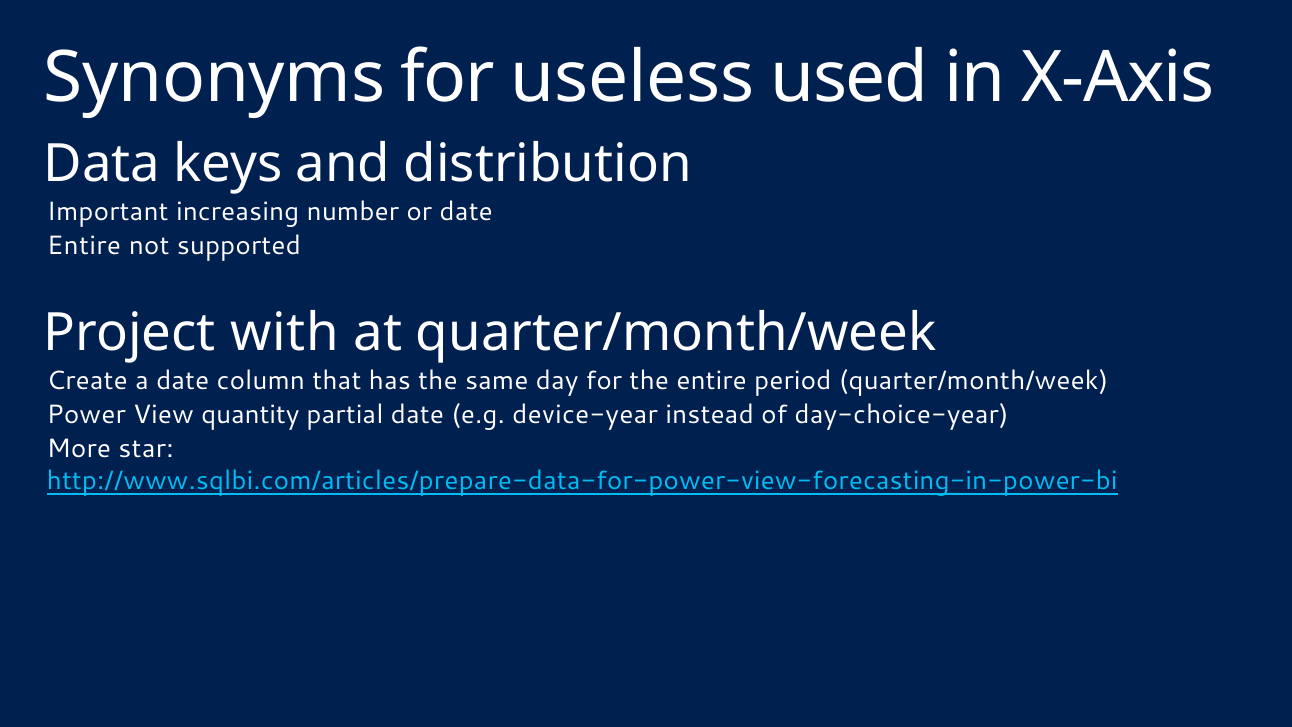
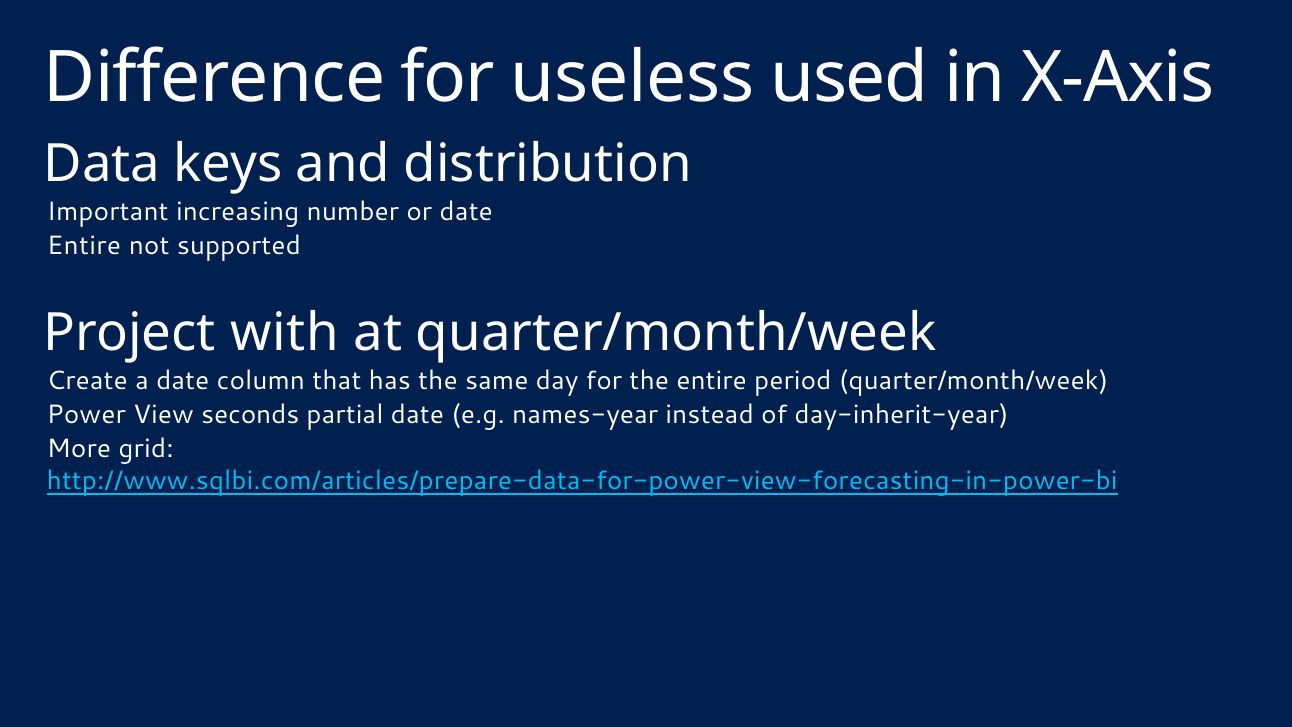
Synonyms: Synonyms -> Difference (215, 78)
quantity: quantity -> seconds (250, 414)
device-year: device-year -> names-year (585, 414)
day-choice-year: day-choice-year -> day-inherit-year (902, 414)
star: star -> grid (146, 448)
